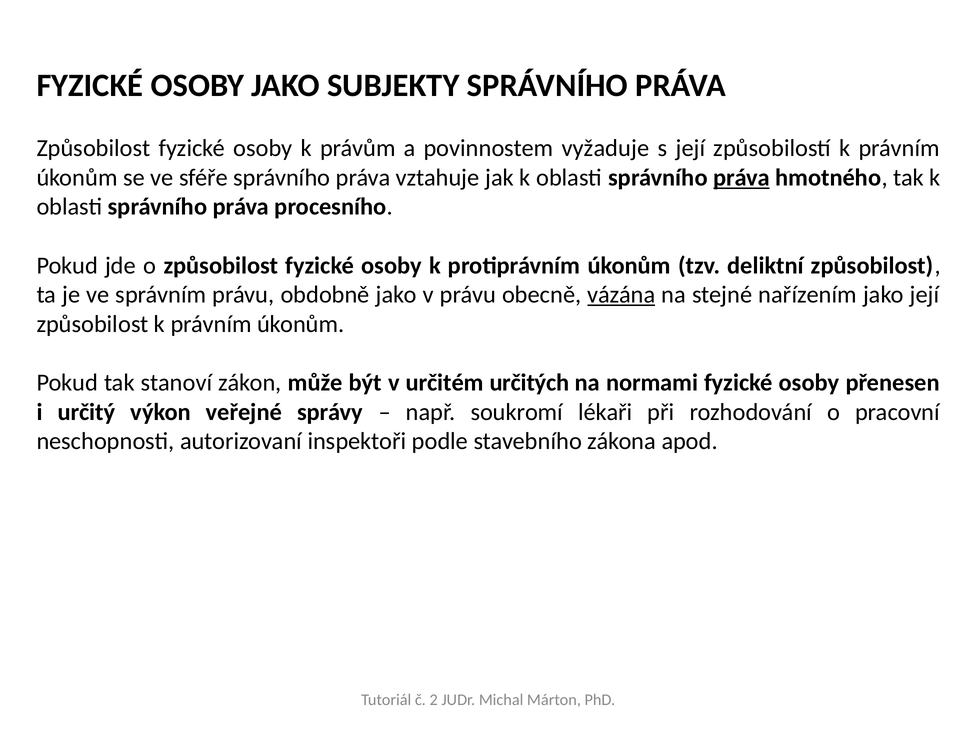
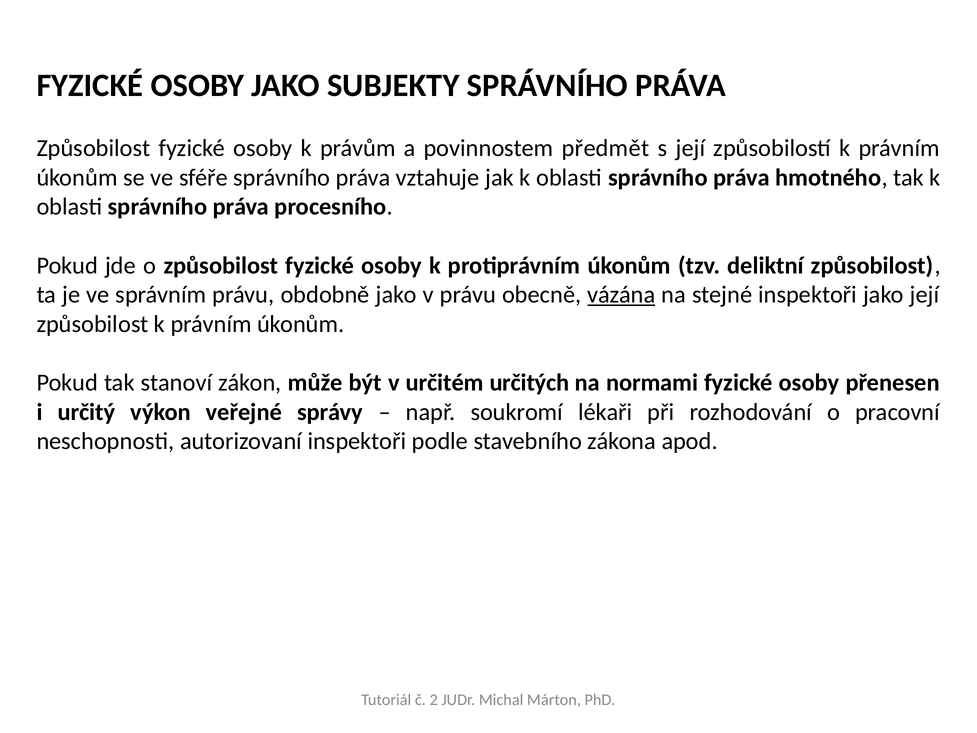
vyžaduje: vyžaduje -> předmět (605, 148)
práva underline: present -> none (741, 177)
stejné nařízením: nařízením -> inspektoři (808, 295)
